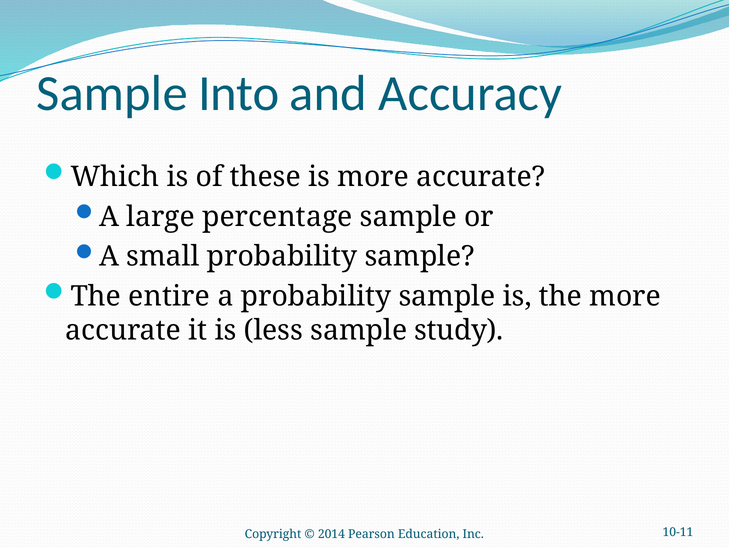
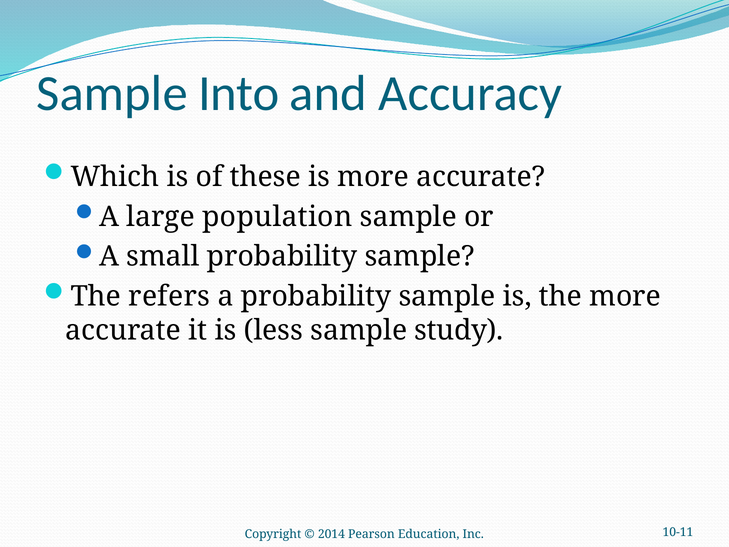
percentage: percentage -> population (277, 217)
entire: entire -> refers (169, 296)
